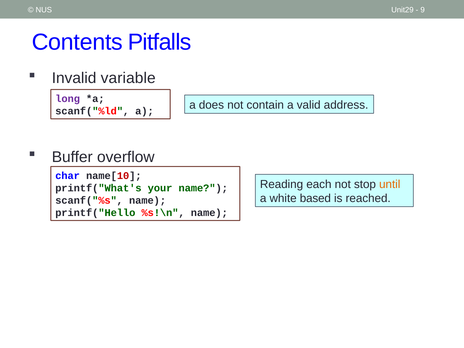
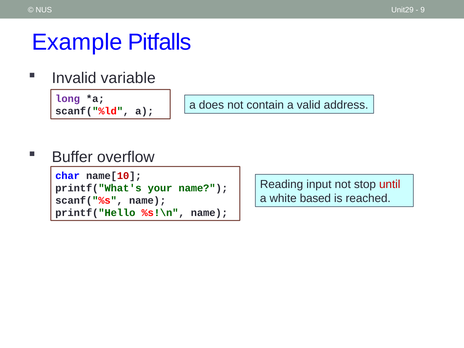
Contents: Contents -> Example (77, 42)
each: each -> input (319, 184)
until colour: orange -> red (390, 184)
